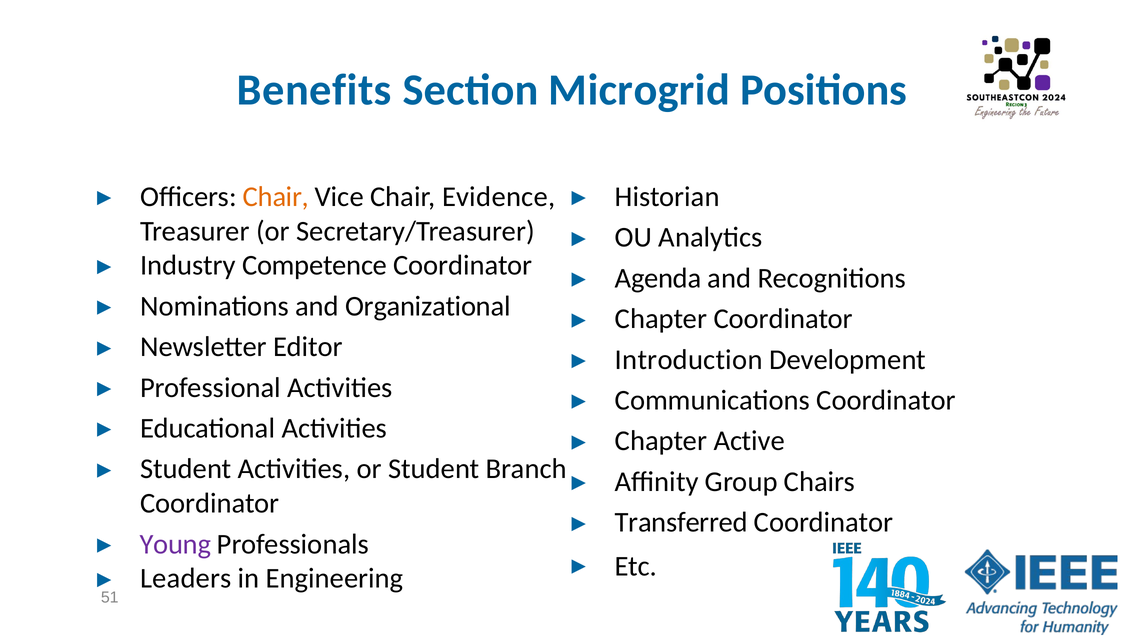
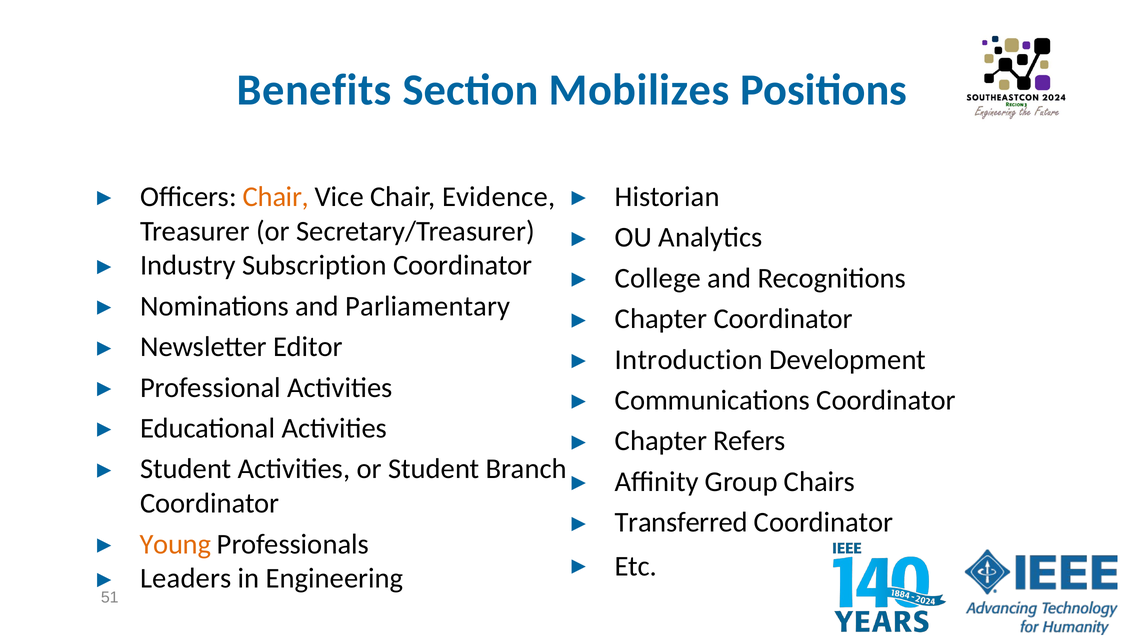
Microgrid: Microgrid -> Mobilizes (639, 90)
Competence: Competence -> Subscription (314, 265)
Agenda: Agenda -> College (658, 278)
Organizational: Organizational -> Parliamentary (428, 306)
Active: Active -> Refers (749, 441)
Young colour: purple -> orange (175, 544)
